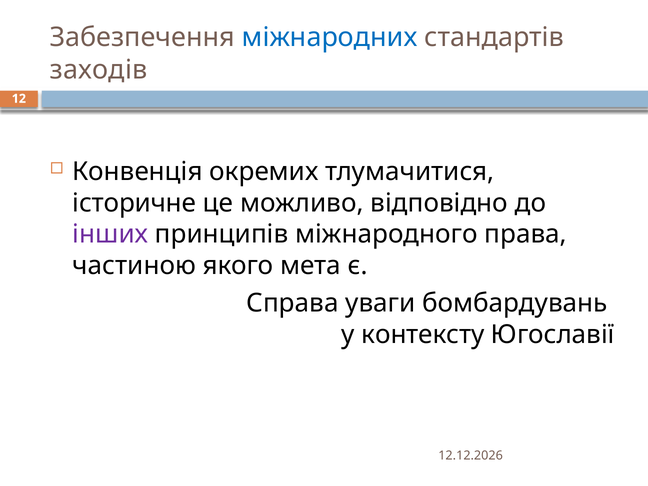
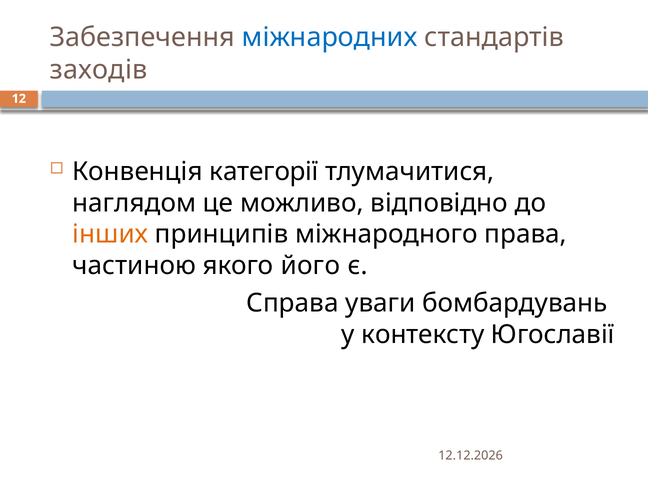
окремих: окремих -> категорії (264, 172)
історичне: історичне -> наглядом (134, 203)
інших colour: purple -> orange (110, 234)
мета: мета -> його (310, 266)
